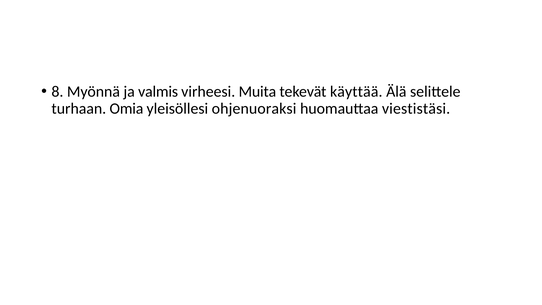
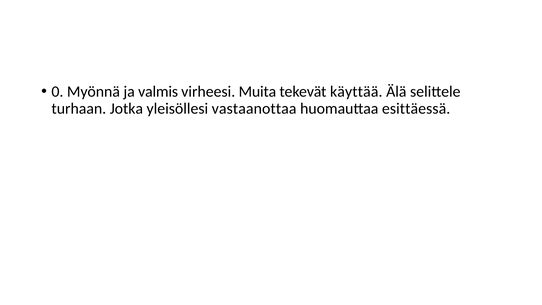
8: 8 -> 0 (57, 92)
Omia: Omia -> Jotka (126, 109)
ohjenuoraksi: ohjenuoraksi -> vastaanottaa (254, 109)
viestistäsi: viestistäsi -> esittäessä (416, 109)
